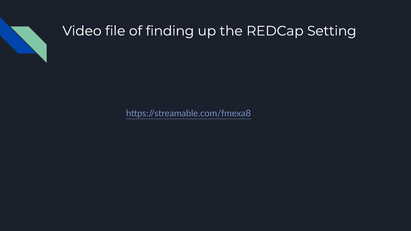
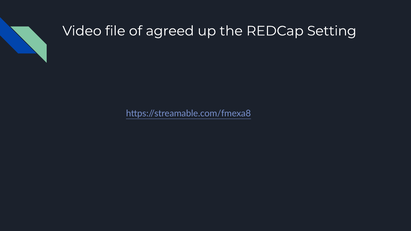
finding: finding -> agreed (170, 31)
